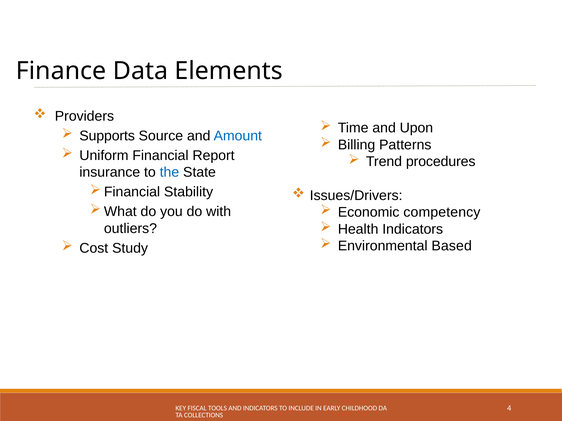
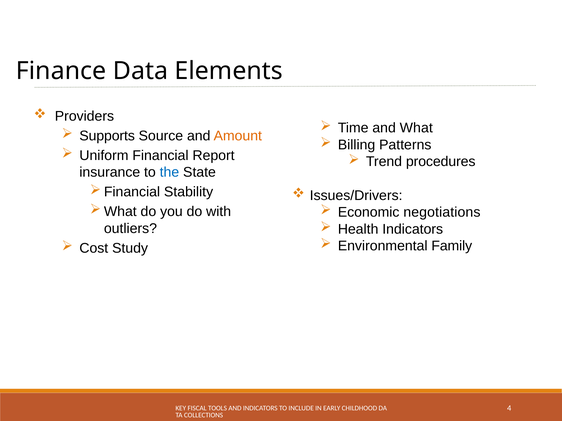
Upon: Upon -> What (416, 128)
Amount colour: blue -> orange (238, 136)
competency: competency -> negotiations (442, 212)
Based: Based -> Family (452, 246)
